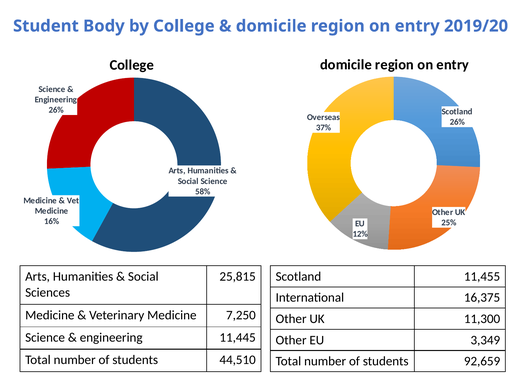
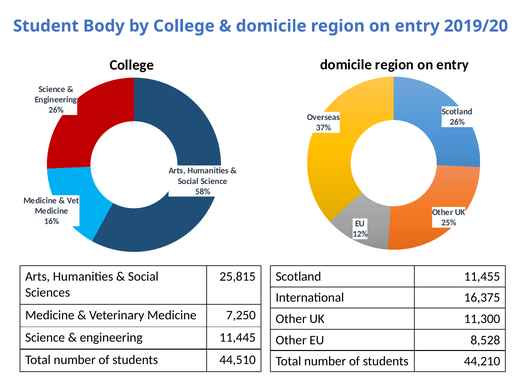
3,349: 3,349 -> 8,528 (485, 340)
92,659: 92,659 -> 44,210 (482, 361)
